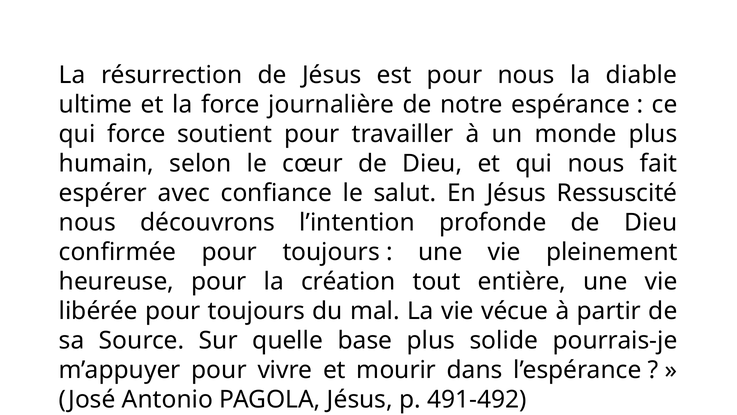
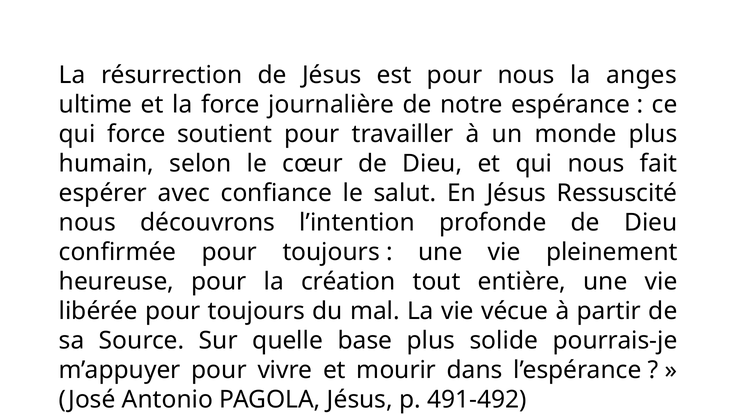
diable: diable -> anges (642, 75)
